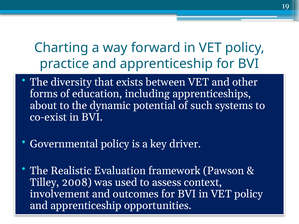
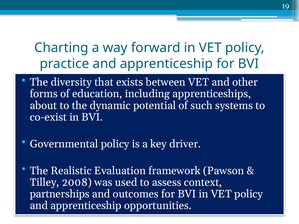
involvement: involvement -> partnerships (60, 194)
